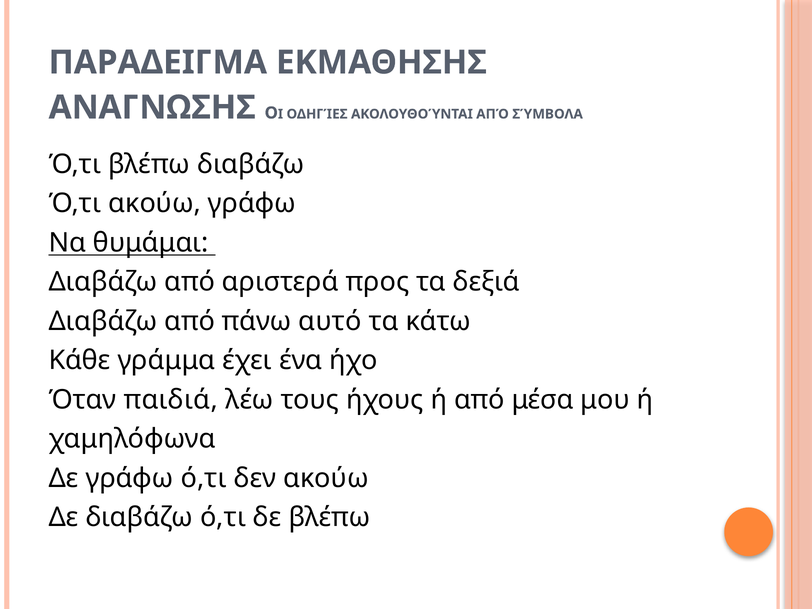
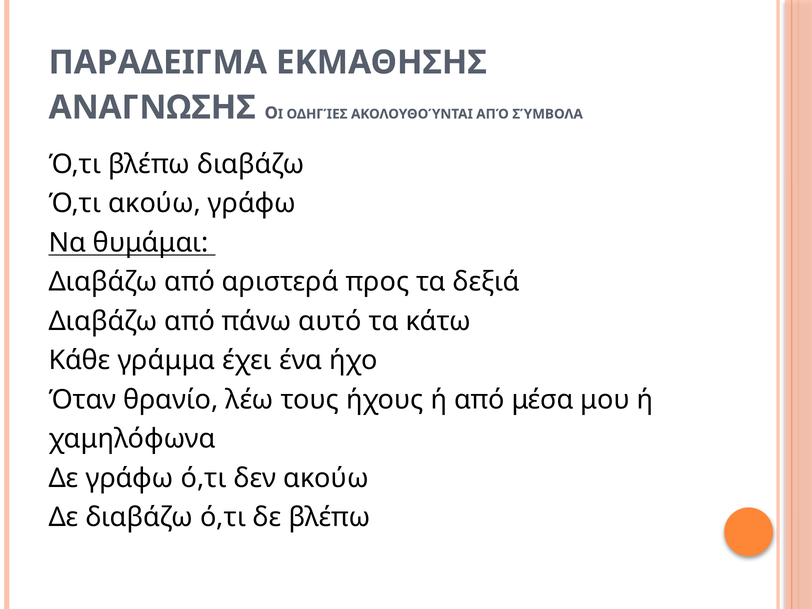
παιδιά: παιδιά -> θρανίο (171, 400)
